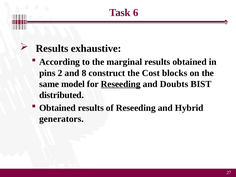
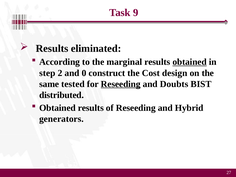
6: 6 -> 9 (136, 13)
exhaustive: exhaustive -> eliminated (96, 48)
obtained underline: none -> present (190, 62)
pins: pins -> step (47, 73)
8: 8 -> 0 (84, 73)
blocks: blocks -> design (175, 73)
model: model -> tested (73, 84)
